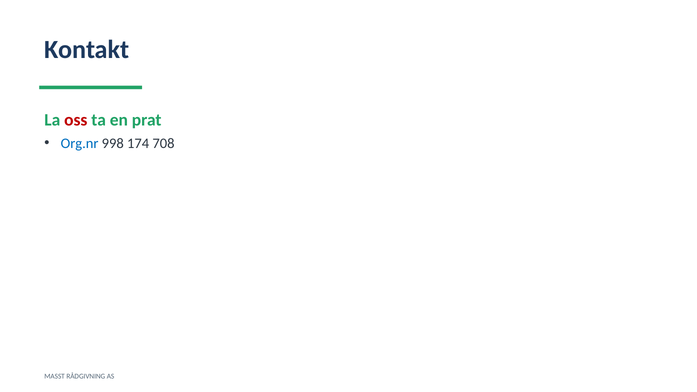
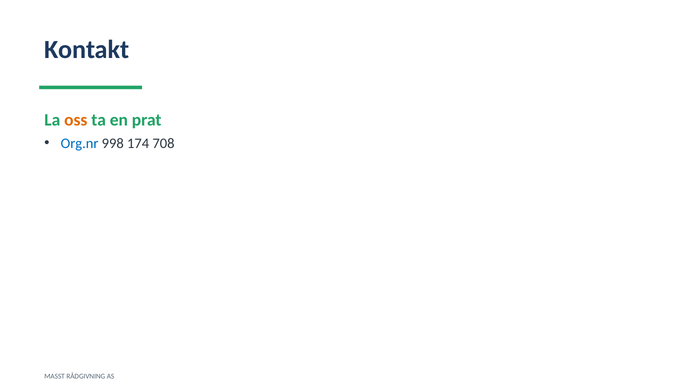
oss colour: red -> orange (76, 120)
